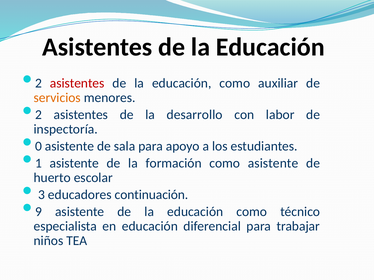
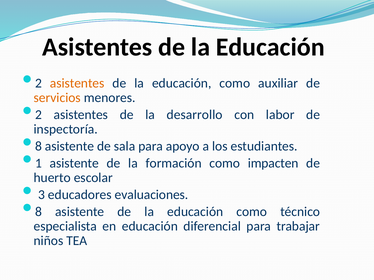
asistentes colour: red -> orange (77, 83)
0: 0 -> 8 (38, 146)
como asistente: asistente -> impacten (273, 163)
continuación: continuación -> evaluaciones (152, 195)
9: 9 -> 8 (38, 212)
